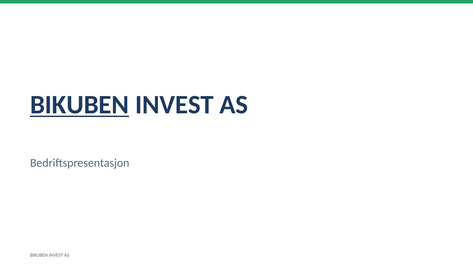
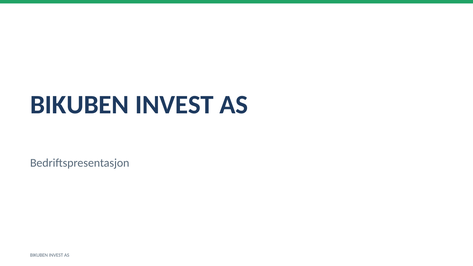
BIKUBEN underline: present -> none (80, 105)
